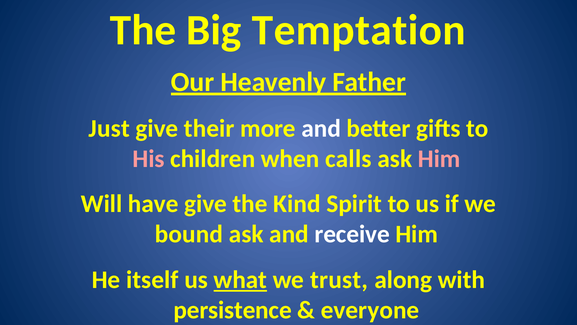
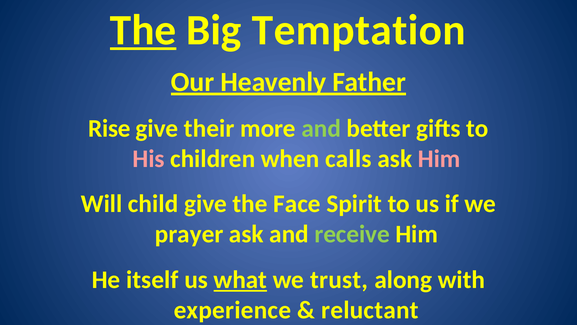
The underline: none -> present (143, 30)
Just: Just -> Rise (109, 128)
and colour: white -> light green (321, 128)
have: have -> child (153, 203)
Kind: Kind -> Face (297, 203)
bound: bound -> prayer (189, 234)
receive colour: white -> light green (352, 234)
persistence: persistence -> experience (232, 310)
everyone: everyone -> reluctant (370, 310)
